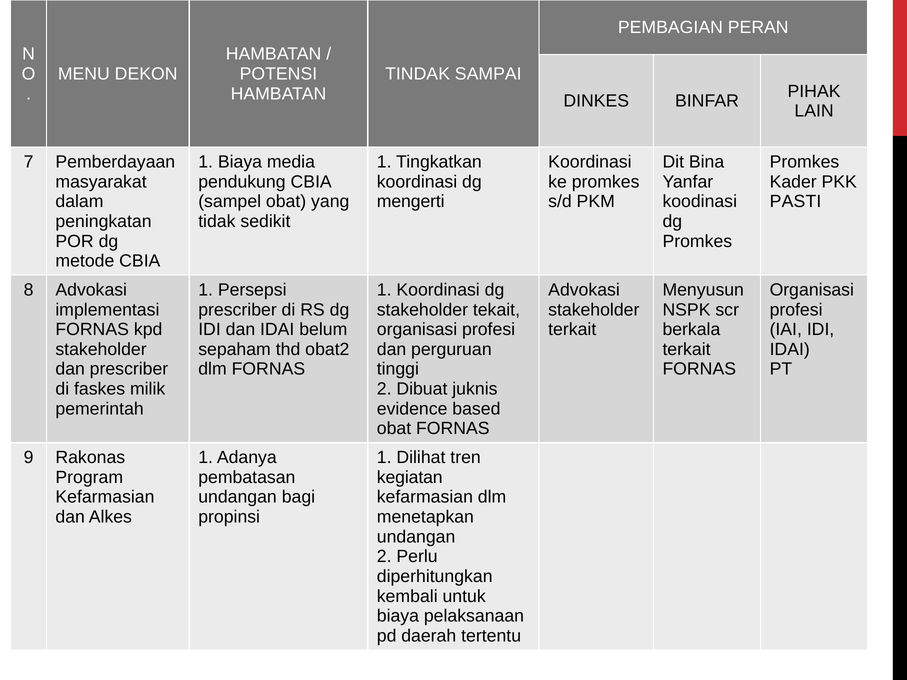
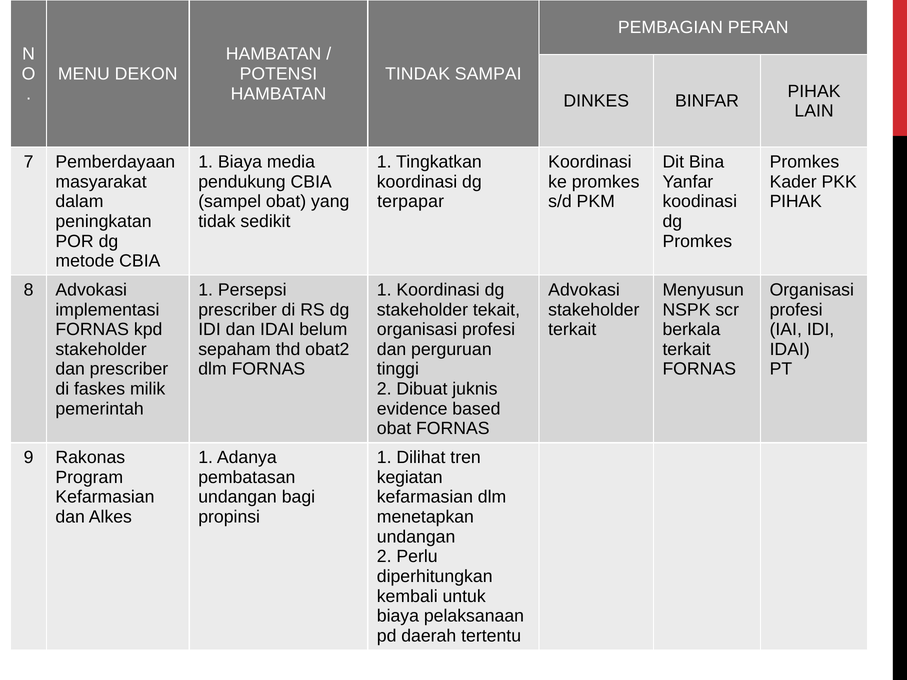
mengerti: mengerti -> terpapar (411, 202)
PASTI: PASTI -> PIHAK (796, 202)
